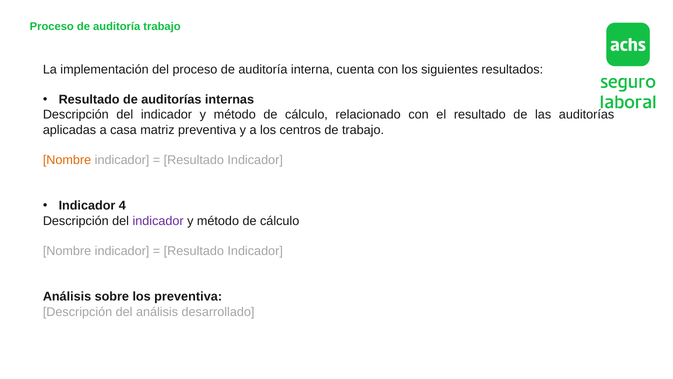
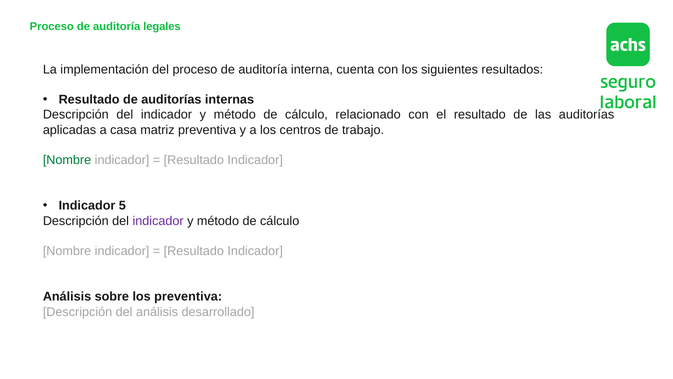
auditoría trabajo: trabajo -> legales (162, 26)
Nombre colour: orange -> green (67, 160)
4: 4 -> 5 (122, 206)
